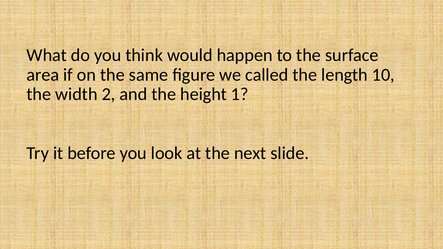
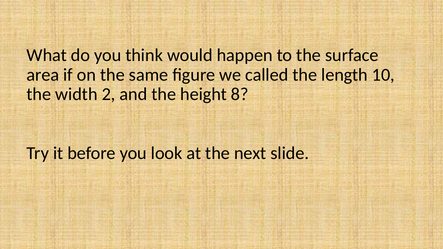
1: 1 -> 8 (240, 94)
